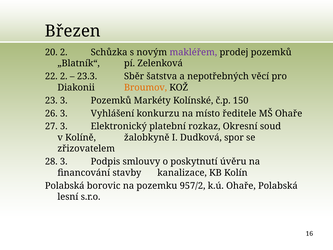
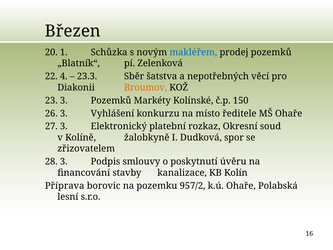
20 2: 2 -> 1 (64, 52)
makléřem colour: purple -> blue (193, 52)
22 2: 2 -> 4 (64, 76)
Polabská: Polabská -> Příprava (65, 186)
